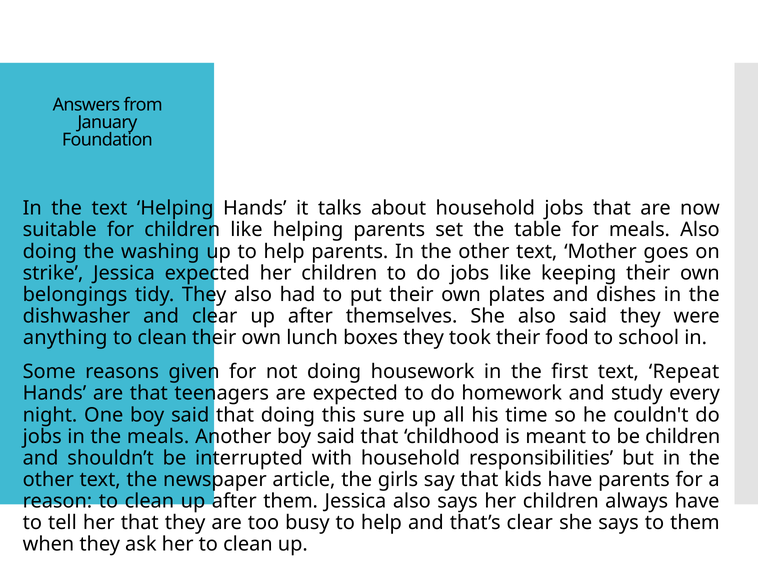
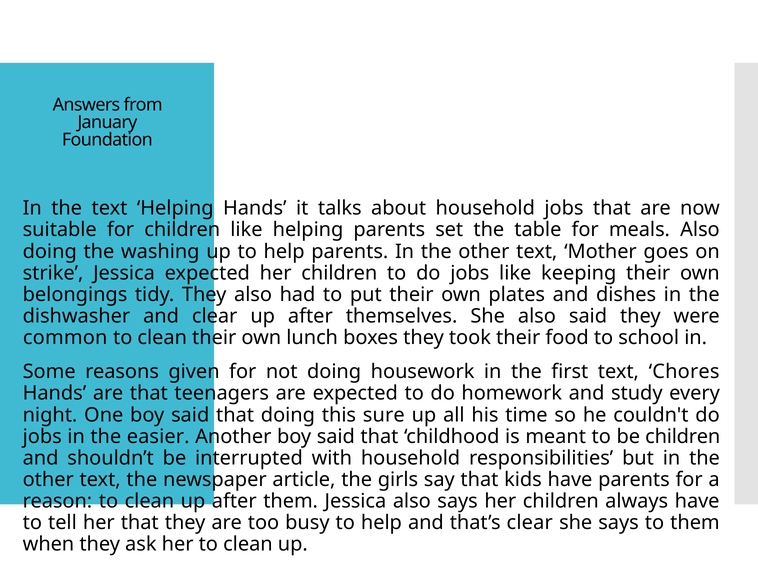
anything: anything -> common (65, 338)
Repeat: Repeat -> Chores (684, 372)
the meals: meals -> easier (158, 437)
